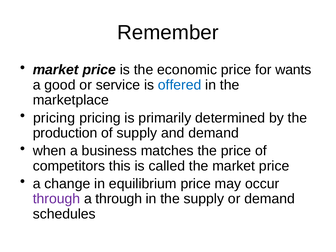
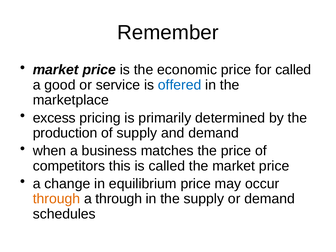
for wants: wants -> called (293, 70)
pricing: pricing -> excess (54, 118)
through colour: purple -> orange (56, 199)
